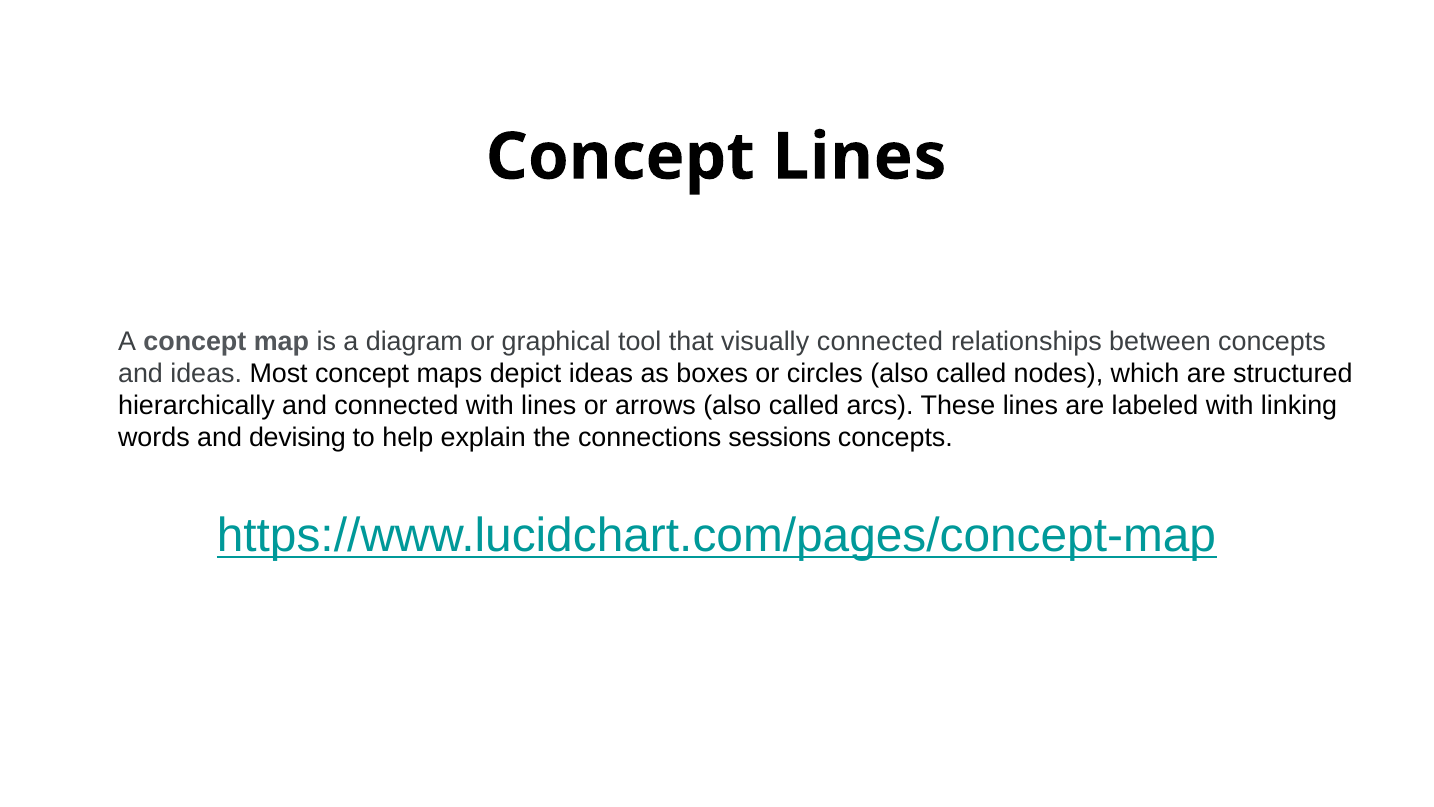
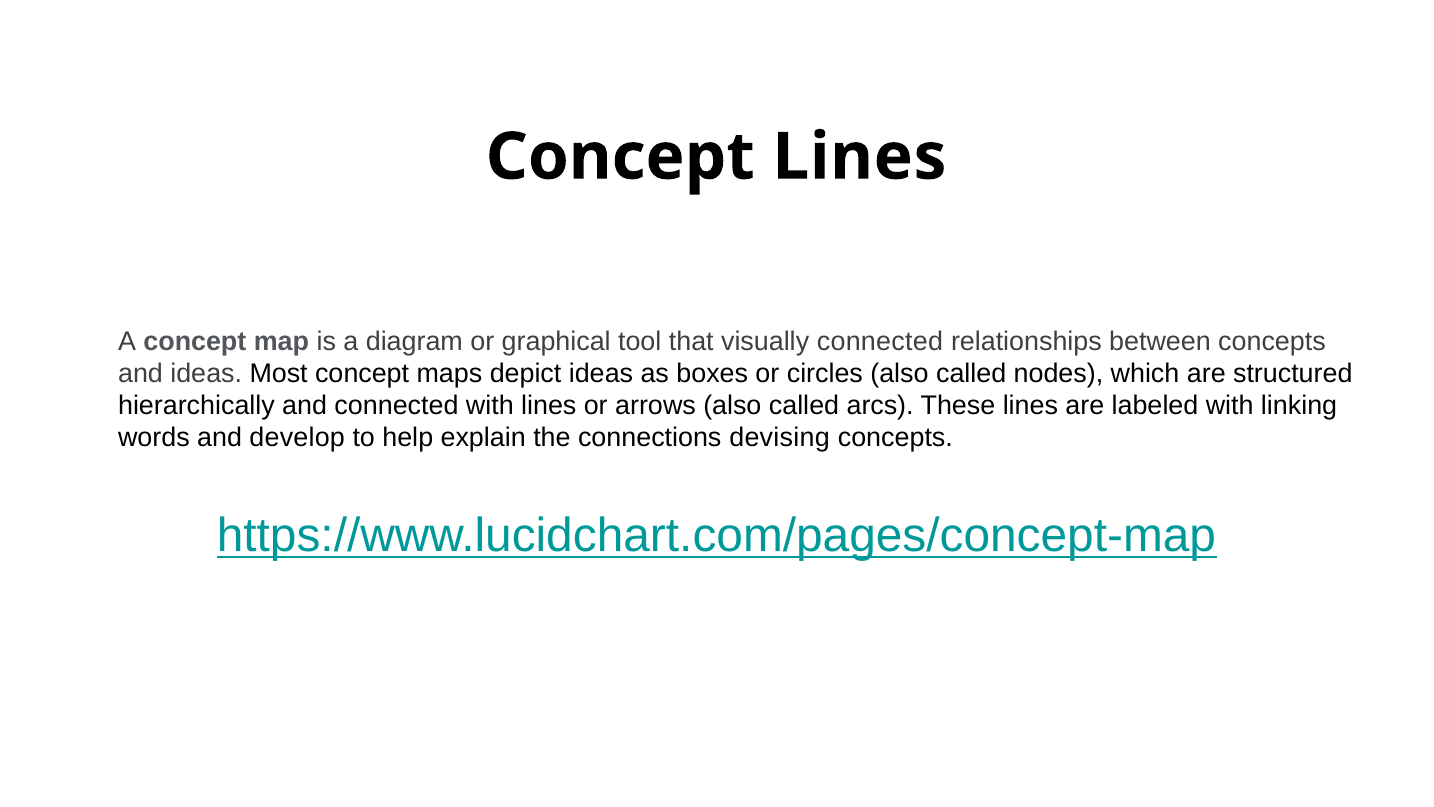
devising: devising -> develop (297, 438)
sessions: sessions -> devising (780, 438)
